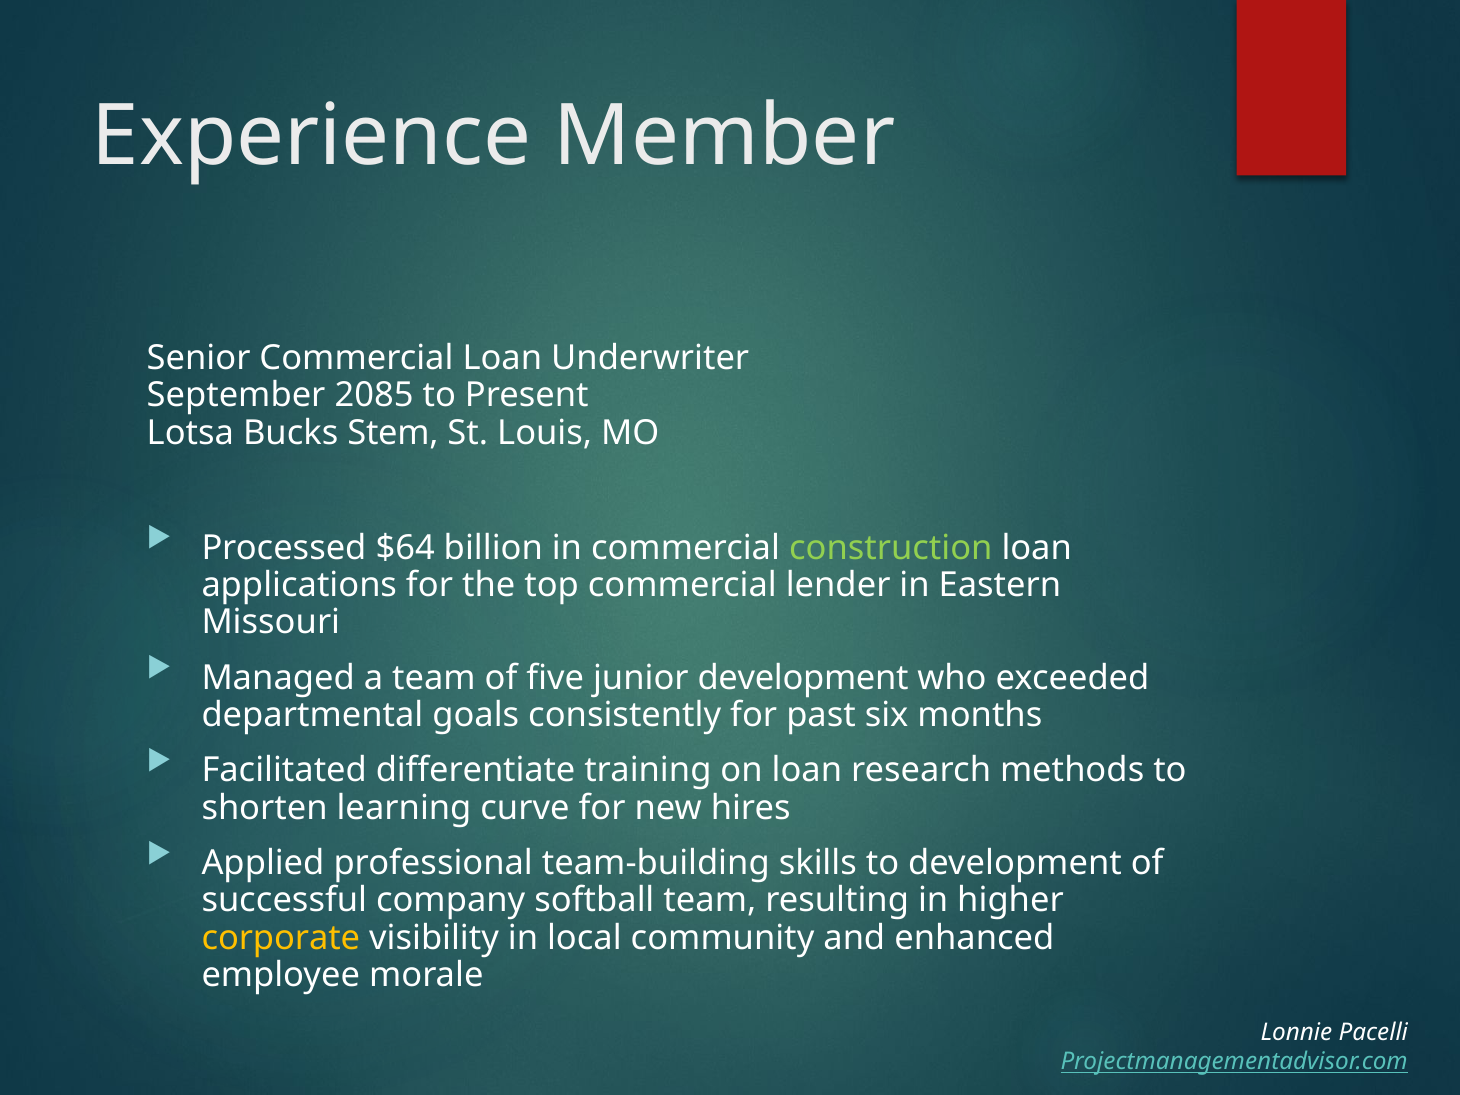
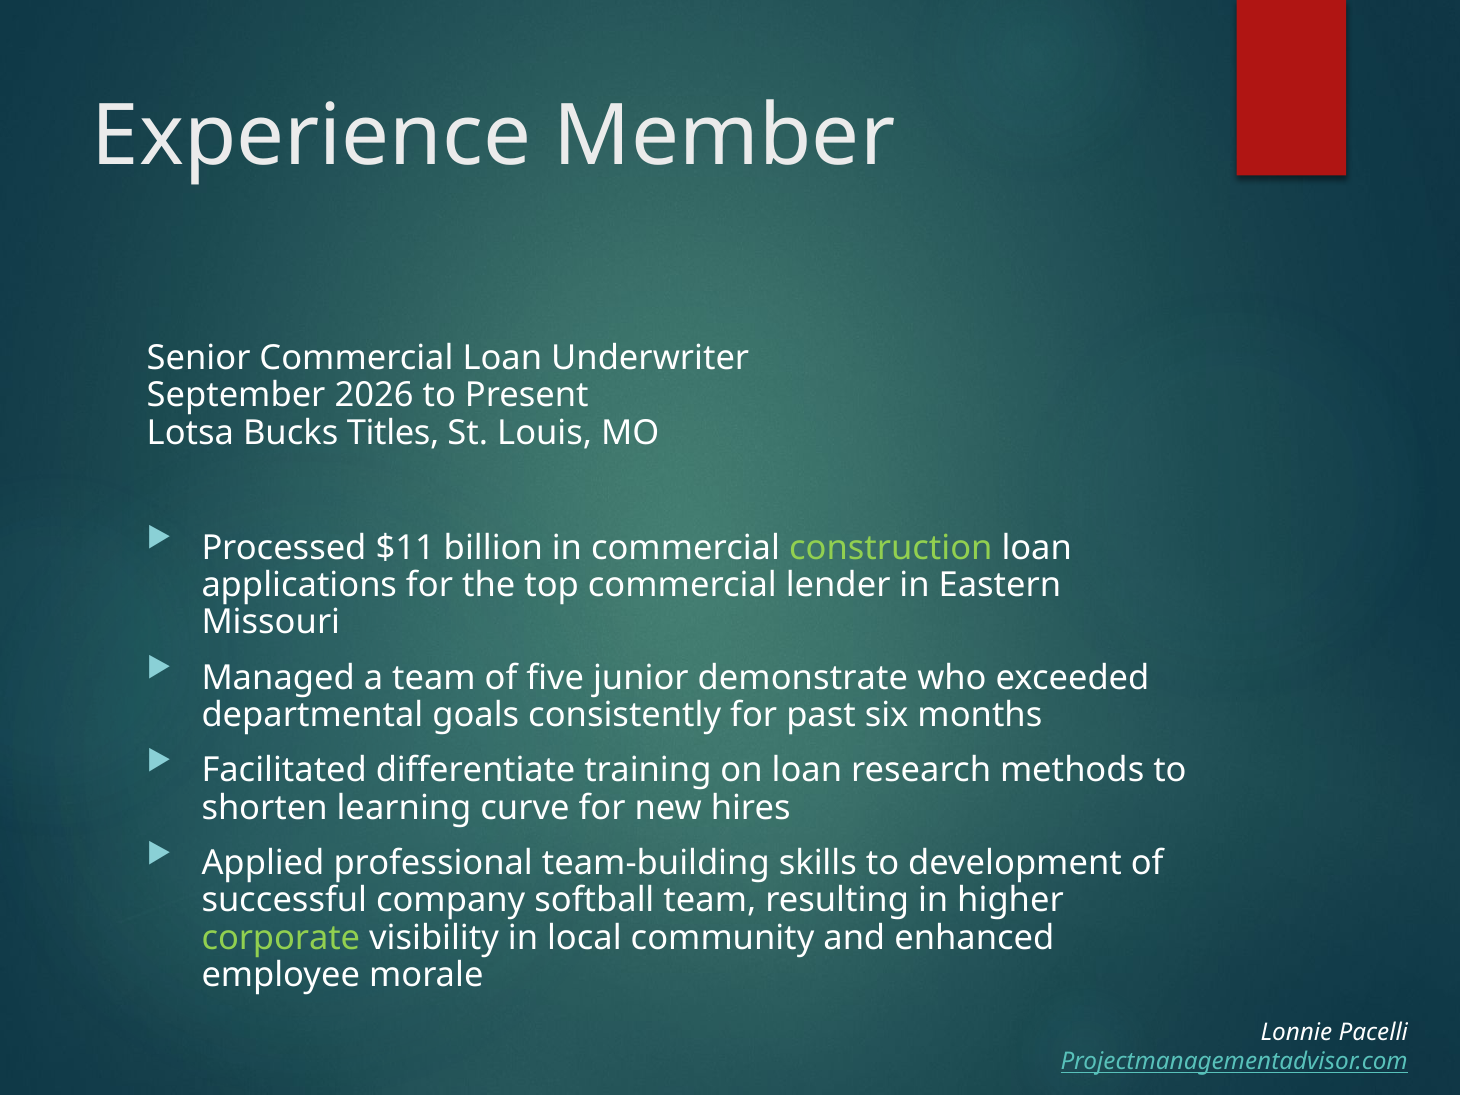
2085: 2085 -> 2026 (374, 395)
Stem: Stem -> Titles (393, 433)
$64: $64 -> $11 (405, 548)
junior development: development -> demonstrate (803, 678)
corporate colour: yellow -> light green (281, 938)
